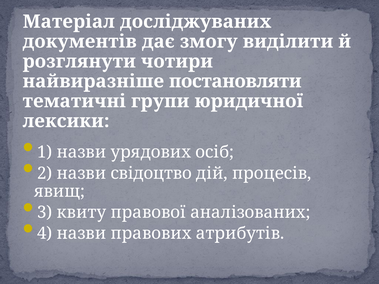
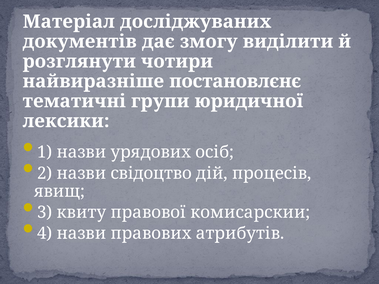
постановляти: постановляти -> постановлєнє (235, 81)
аналізованих: аналізованих -> комисарскии (250, 213)
